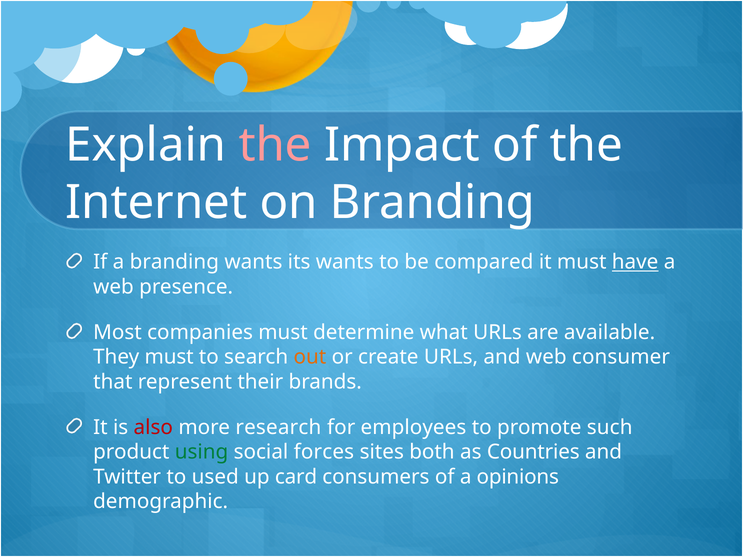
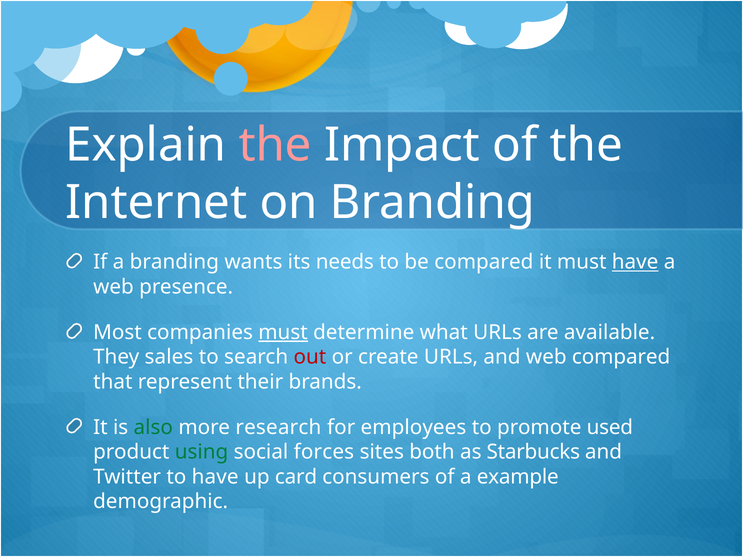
its wants: wants -> needs (345, 262)
must underline: none -> present (283, 333)
They must: must -> sales (169, 357)
out colour: orange -> red (310, 357)
web consumer: consumer -> compared (621, 357)
also colour: red -> green (153, 427)
such: such -> used (610, 427)
Countries: Countries -> Starbucks (533, 452)
to used: used -> have (215, 477)
opinions: opinions -> example (518, 477)
